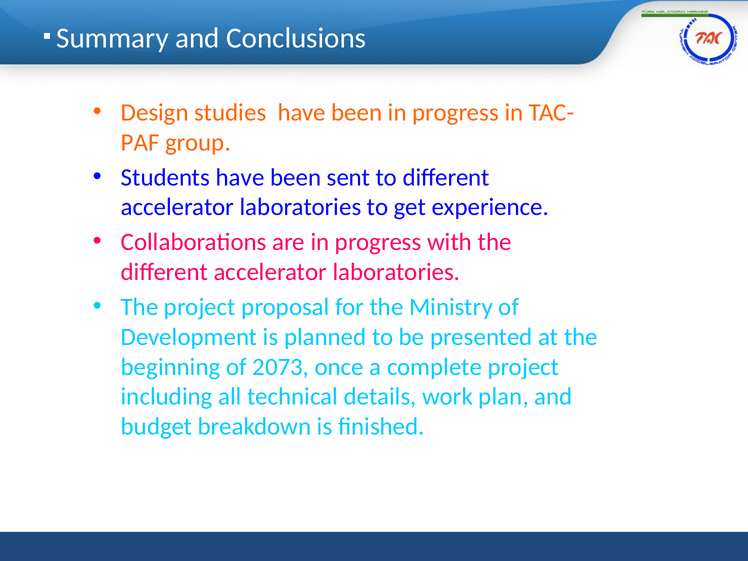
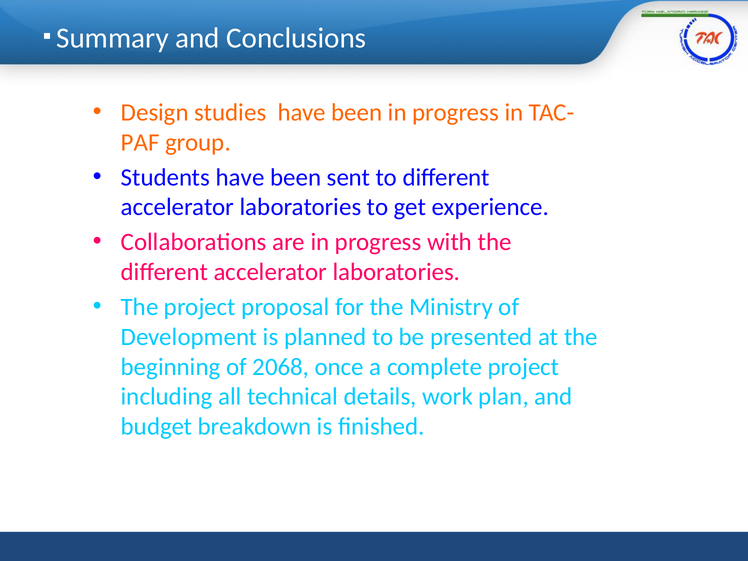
2073: 2073 -> 2068 (281, 367)
